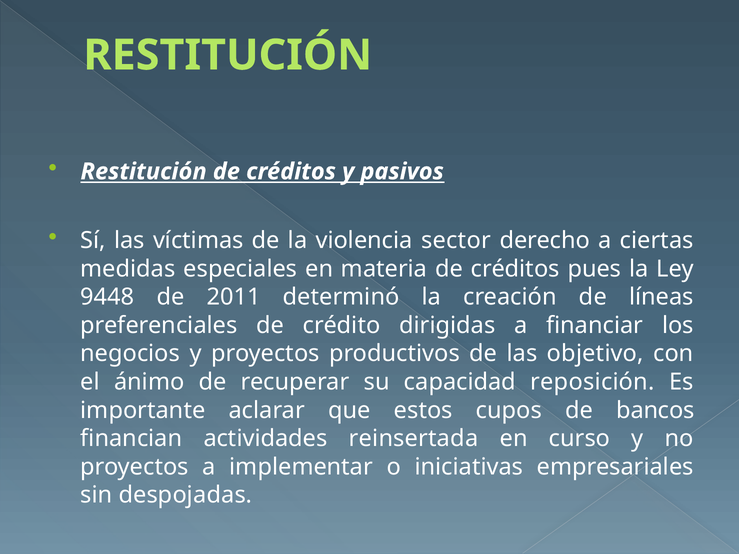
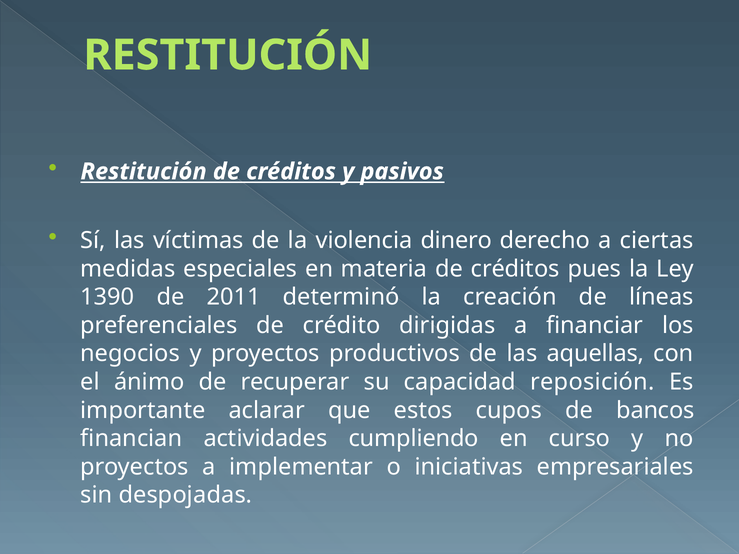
sector: sector -> dinero (456, 241)
9448: 9448 -> 1390 (107, 297)
objetivo: objetivo -> aquellas (596, 354)
reinsertada: reinsertada -> cumpliendo (414, 439)
